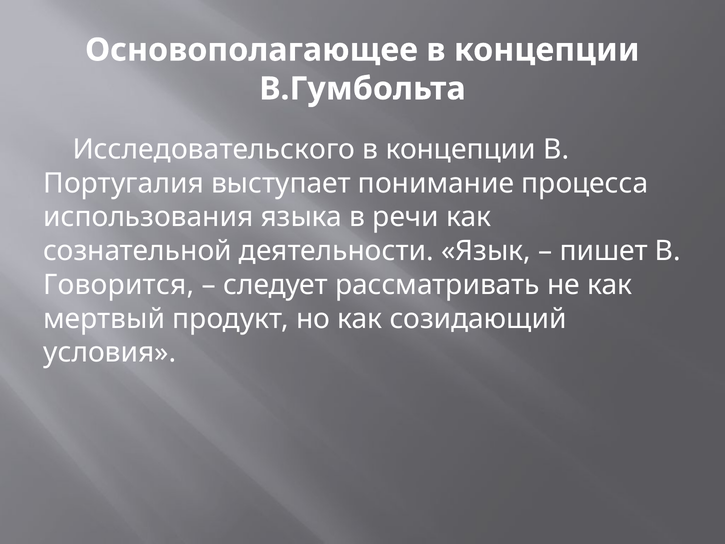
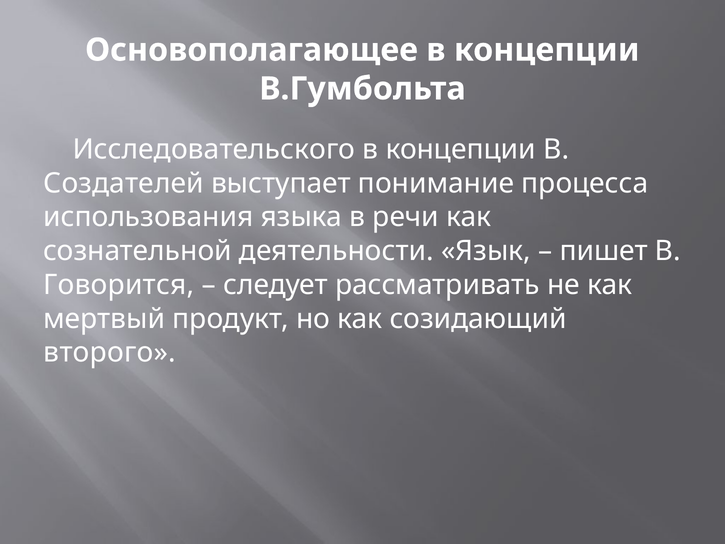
Португалия: Португалия -> Создателей (124, 183)
условия: условия -> второго (110, 352)
